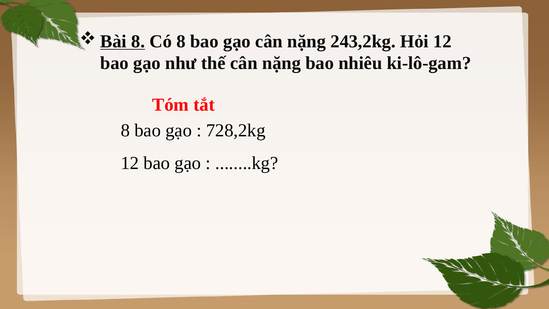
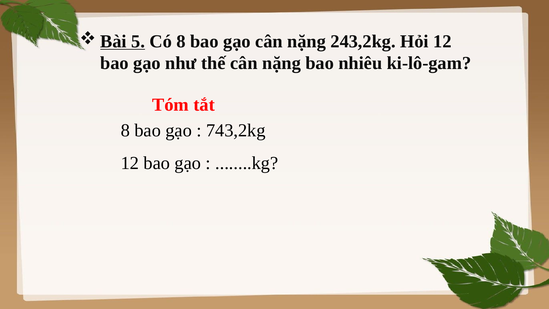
Bài 8: 8 -> 5 (138, 41)
728,2kg: 728,2kg -> 743,2kg (236, 130)
